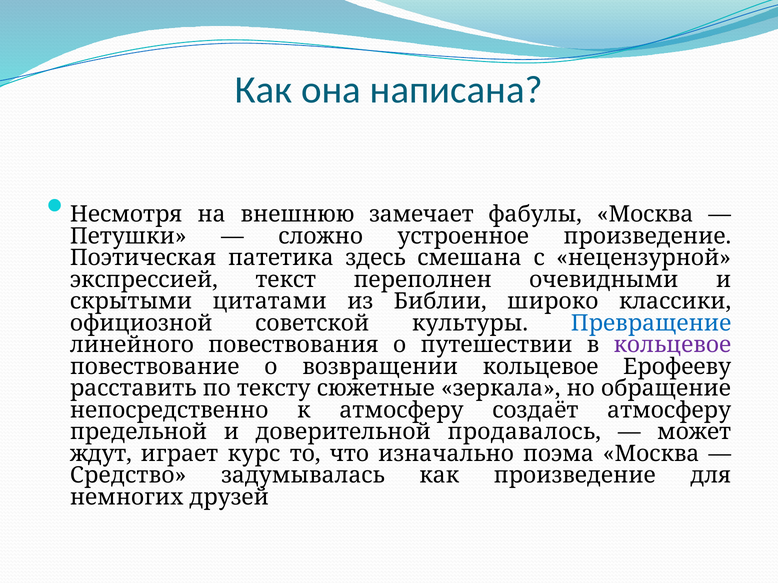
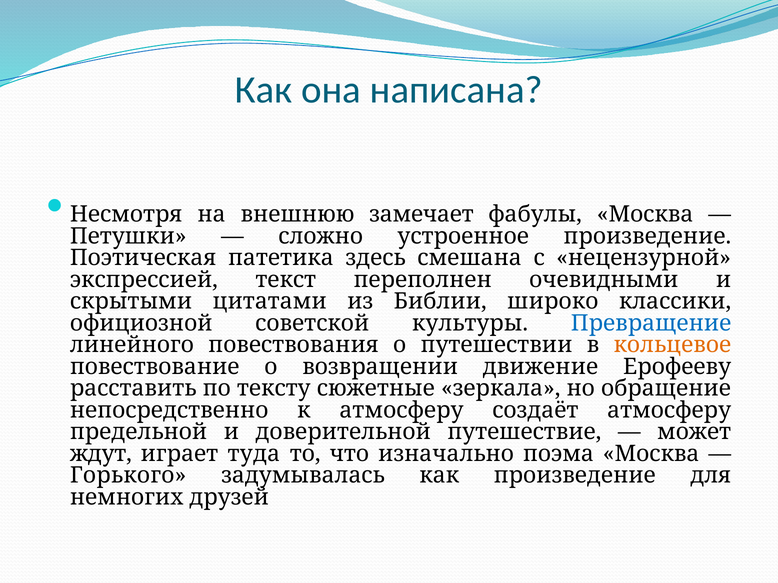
кольцевое colour: purple -> orange (672, 345)
возвращении кольцевое: кольцевое -> движение (540, 367)
продавалось: продавалось -> путешествие (524, 432)
курс: курс -> туда (254, 454)
Средство: Средство -> Горького (128, 476)
